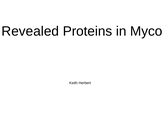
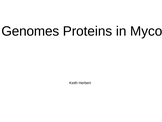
Revealed: Revealed -> Genomes (30, 31)
